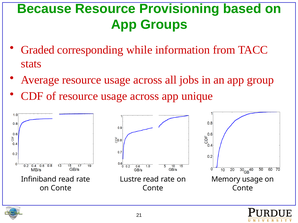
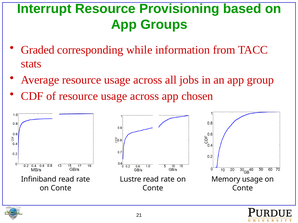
Because: Because -> Interrupt (44, 9)
unique: unique -> chosen (197, 96)
